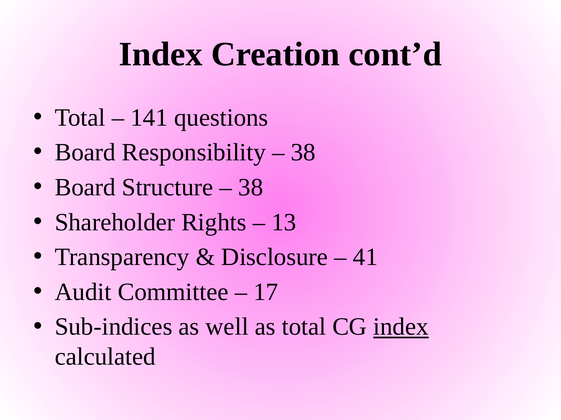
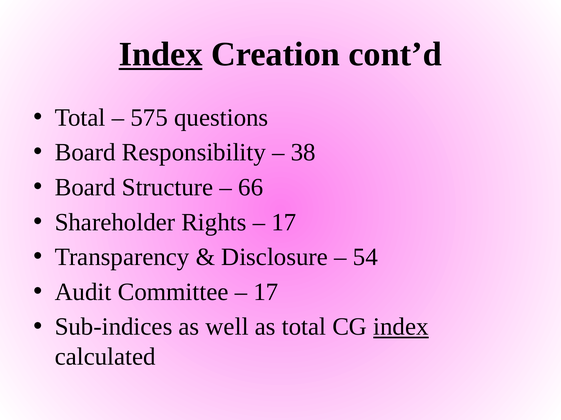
Index underline: none -> present (161, 54)
141: 141 -> 575 (149, 118)
38: 38 -> 66 (251, 188)
13: 13 -> 17 (284, 223)
41: 41 -> 54 (365, 257)
